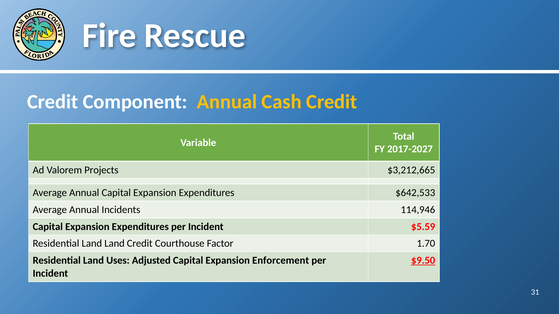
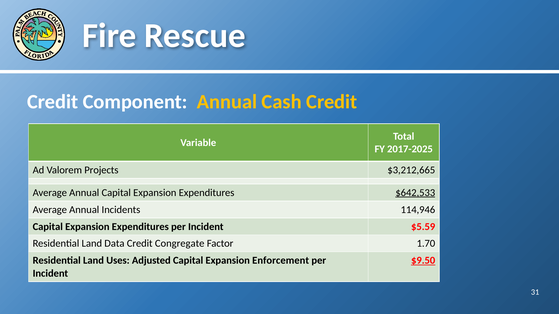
2017-2027: 2017-2027 -> 2017-2025 (410, 149)
$642,533 underline: none -> present (415, 193)
Land Land: Land -> Data (114, 244)
Courthouse: Courthouse -> Congregate (180, 244)
